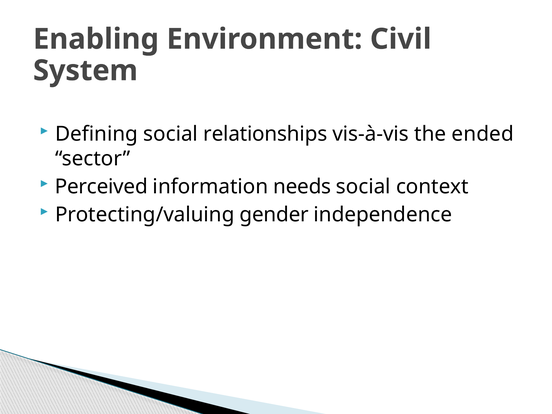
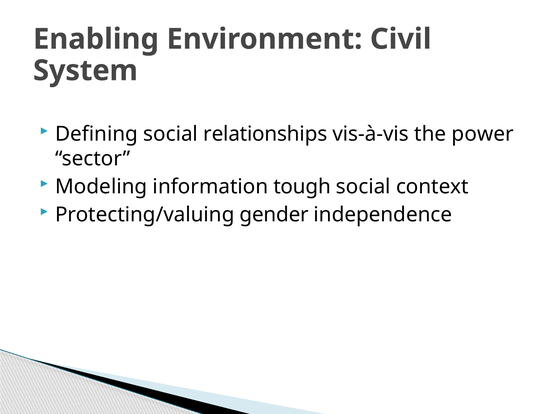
ended: ended -> power (483, 134)
Perceived: Perceived -> Modeling (101, 187)
needs: needs -> tough (302, 187)
